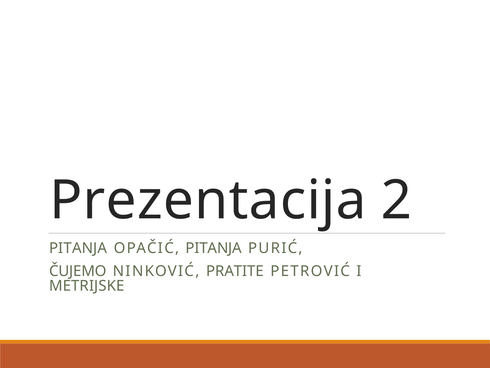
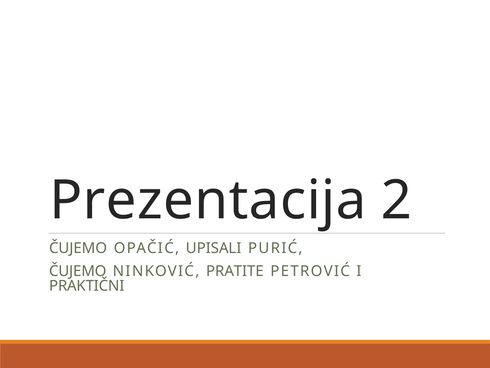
PITANJA: PITANJA -> ČUJEMO (78, 248)
OPAČIĆ PITANJA: PITANJA -> UPISALI (214, 248)
METRIJSKE: METRIJSKE -> PRAKTIČNI (87, 286)
